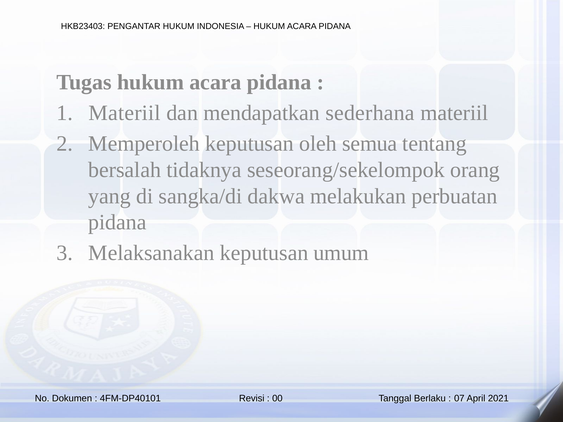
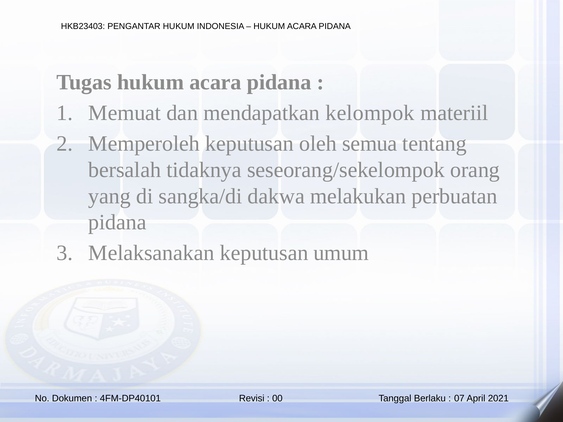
Materiil: Materiil -> Memuat (125, 113)
sederhana: sederhana -> kelompok (370, 113)
